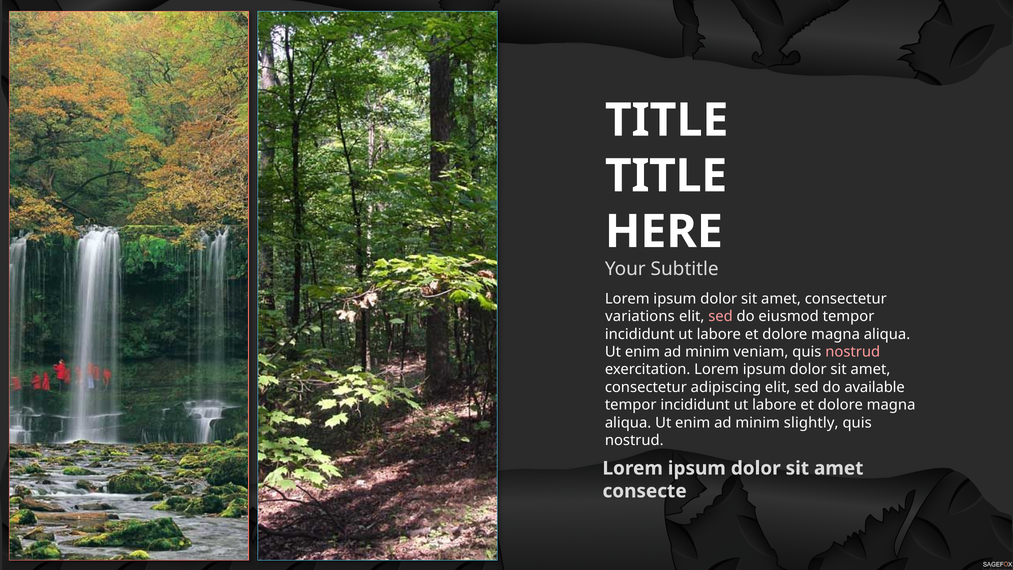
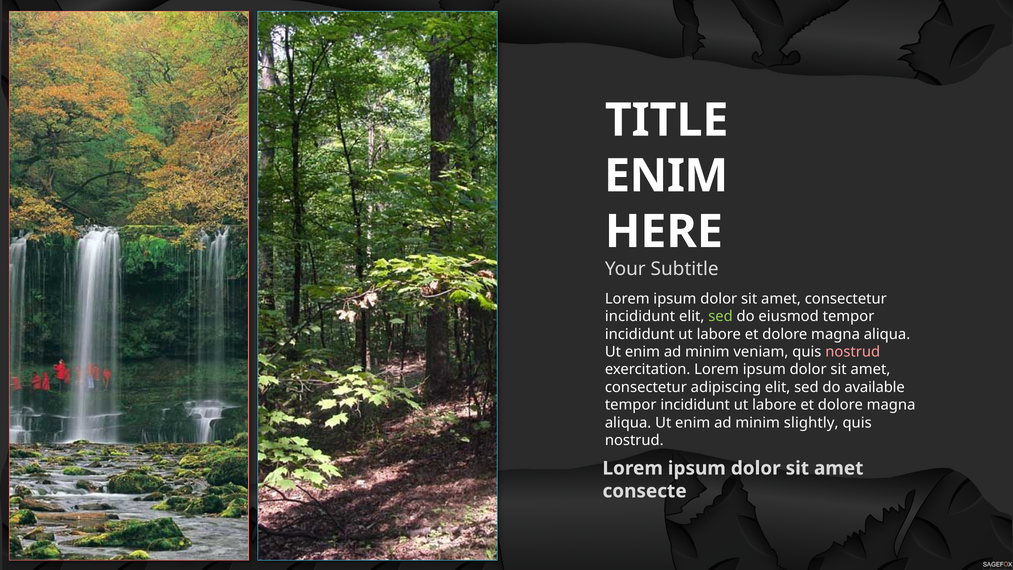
TITLE: TITLE -> ENIM (666, 176)
variations: variations -> incididunt (640, 316)
sed colour: pink -> light green (721, 316)
